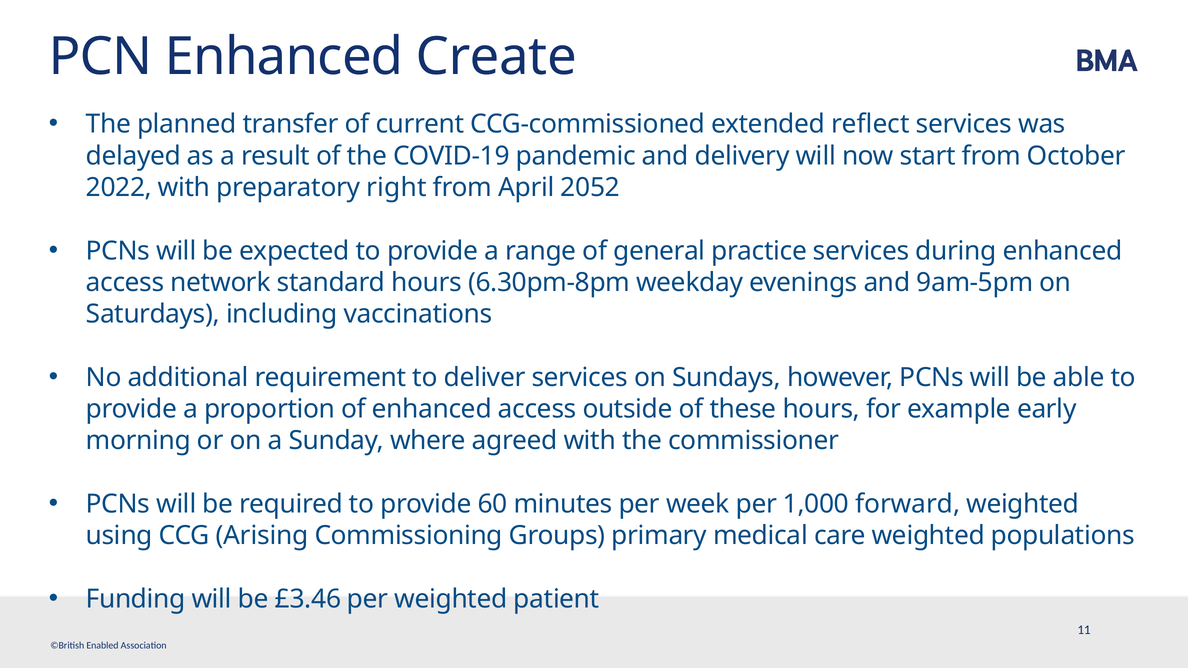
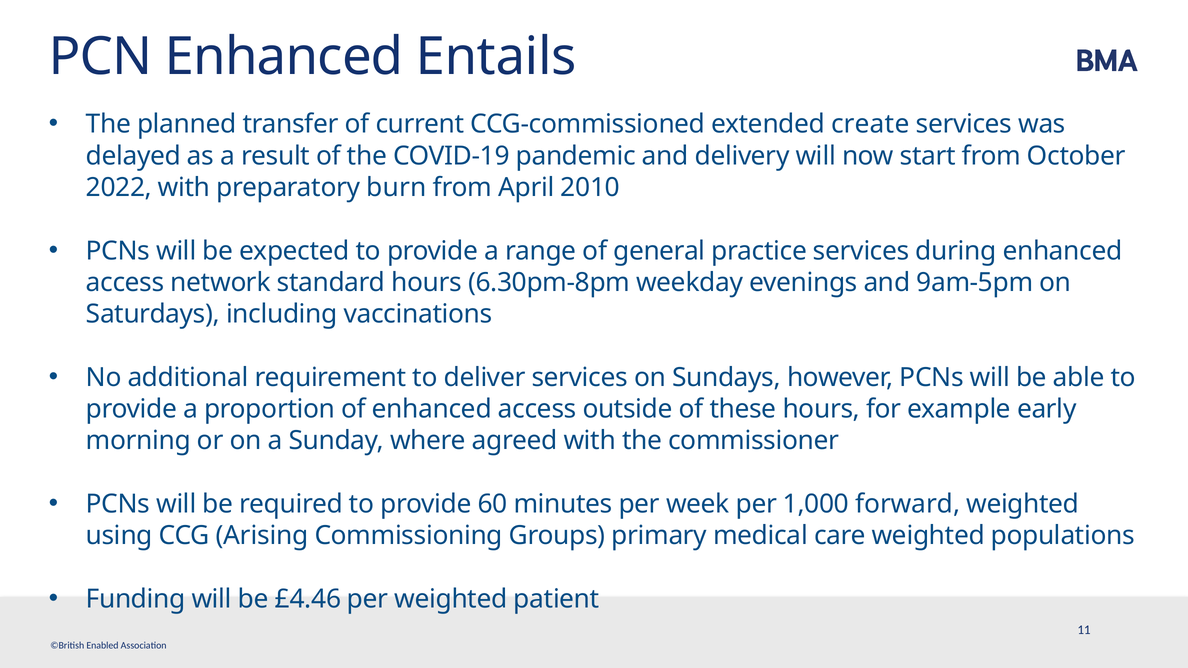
Create: Create -> Entails (496, 57)
reflect: reflect -> create (870, 124)
right: right -> burn (397, 188)
2052: 2052 -> 2010 (590, 188)
£3.46: £3.46 -> £4.46 (308, 599)
